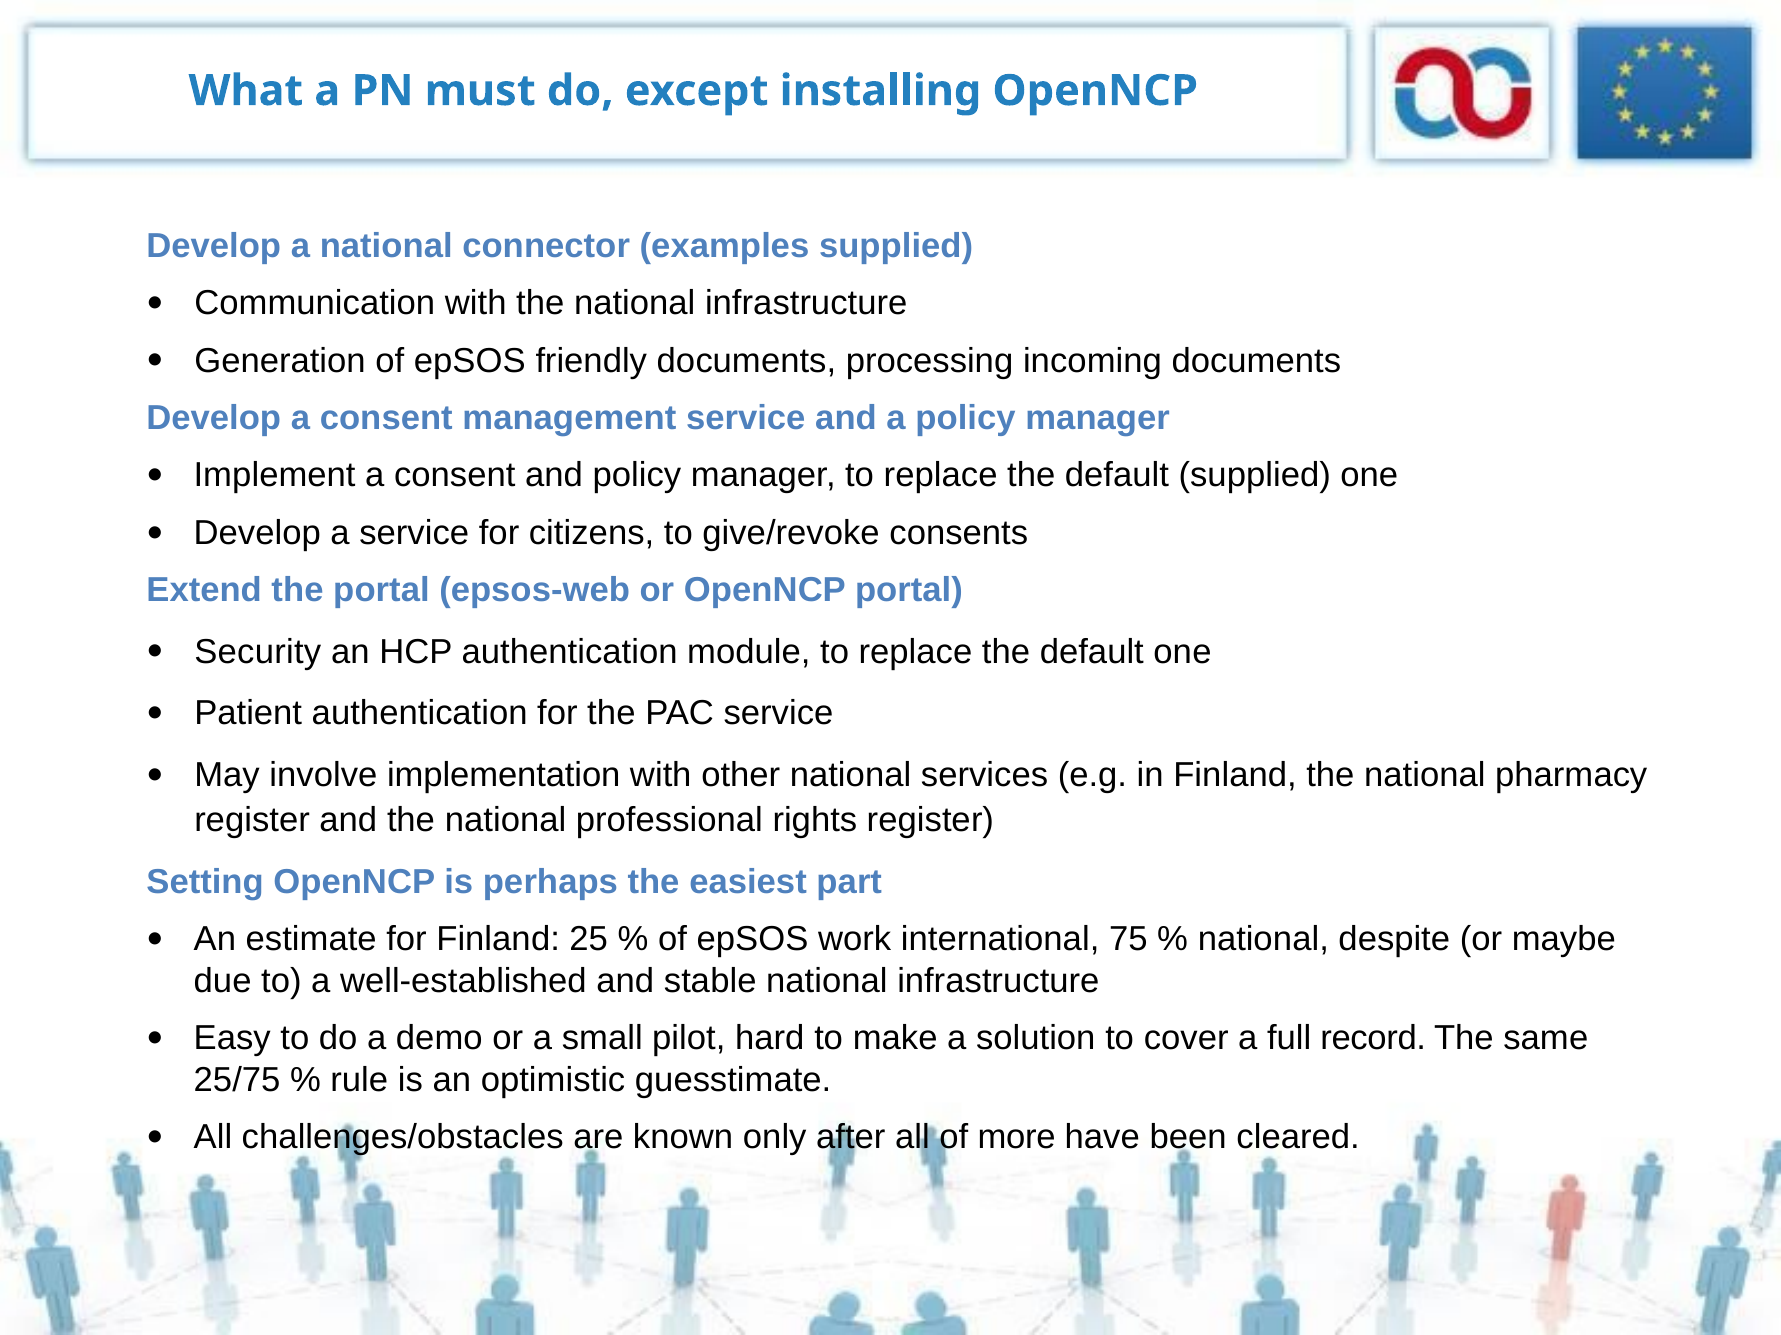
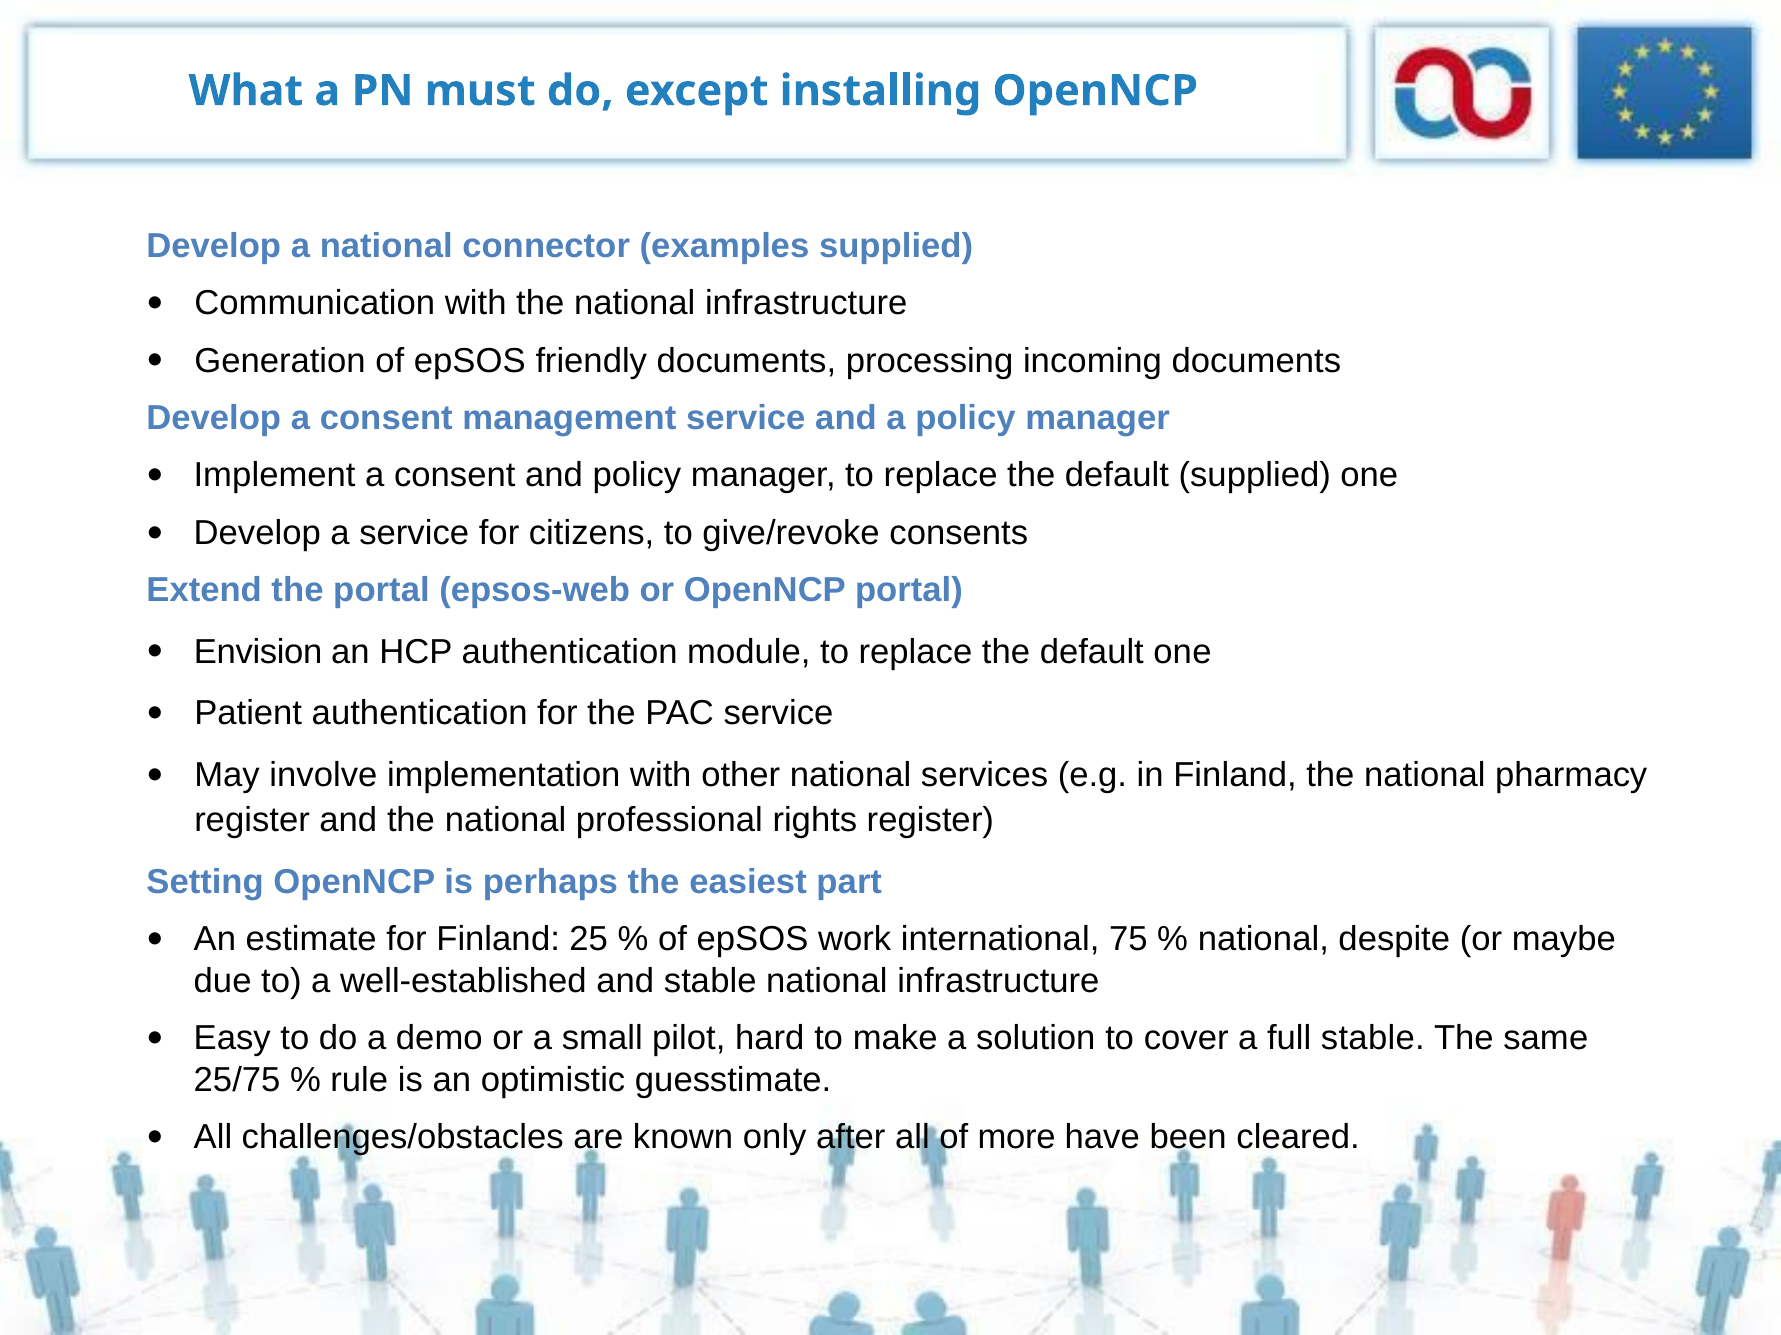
Security: Security -> Envision (258, 652)
full record: record -> stable (1373, 1039)
